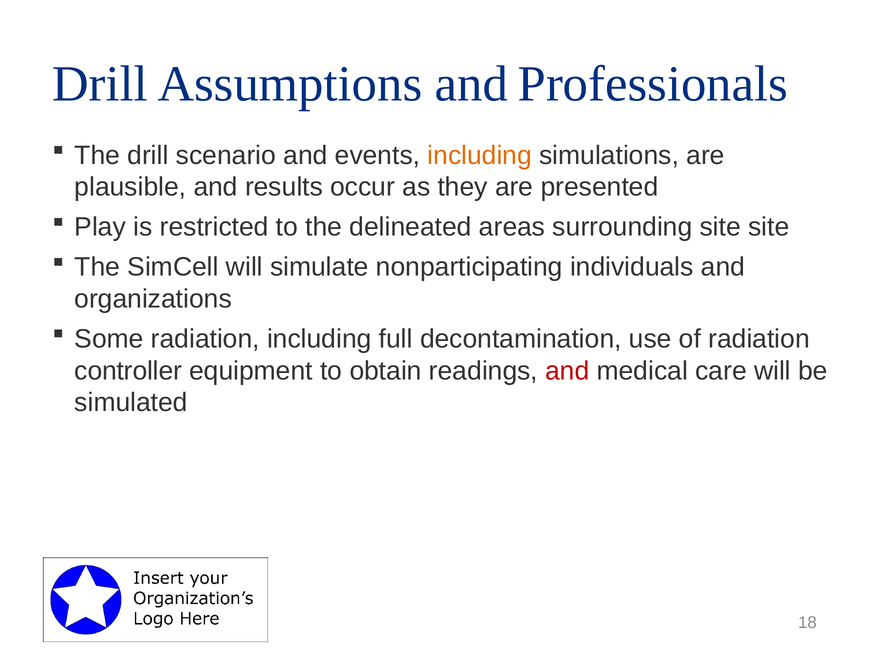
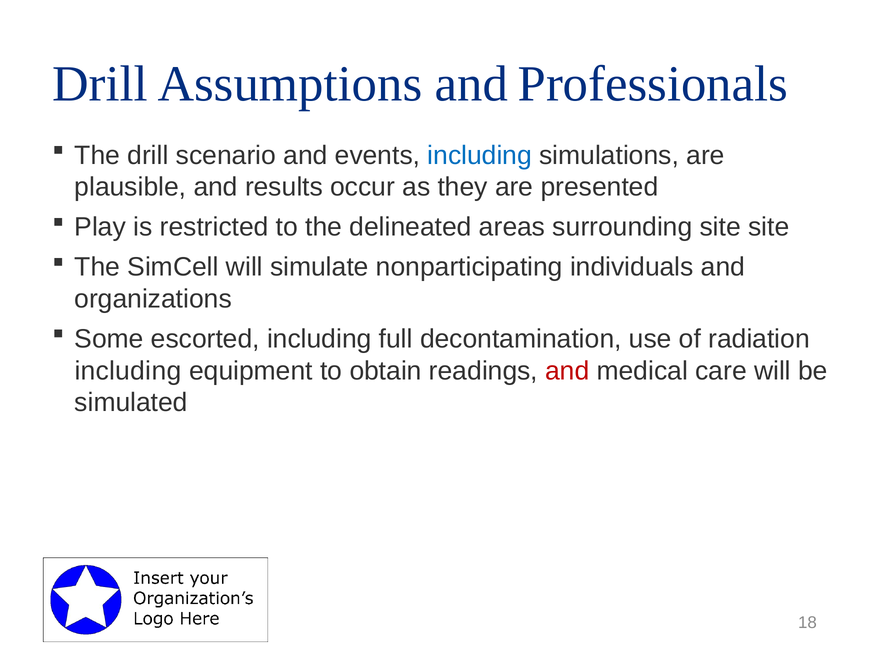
including colour: orange -> blue (480, 155)
Some radiation: radiation -> escorted (205, 339)
controller: controller -> including (128, 371)
